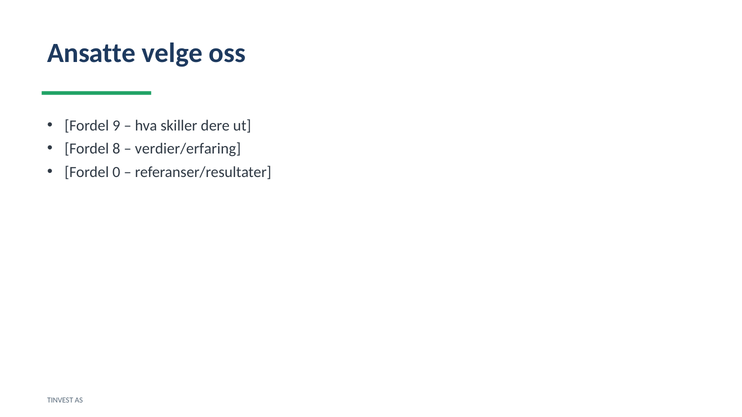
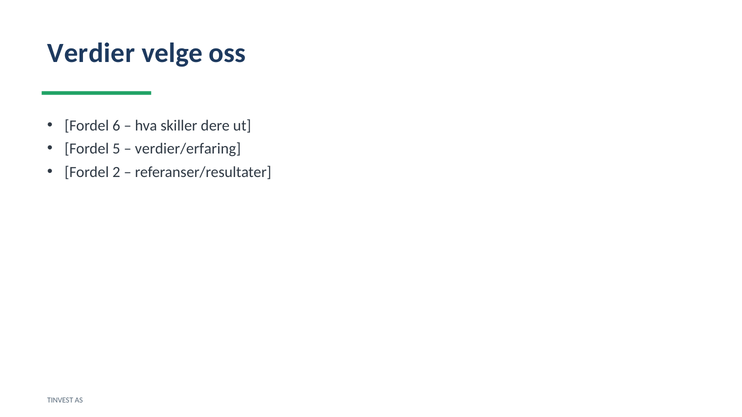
Ansatte: Ansatte -> Verdier (91, 53)
9: 9 -> 6 (116, 126)
8: 8 -> 5 (116, 149)
0: 0 -> 2 (116, 172)
